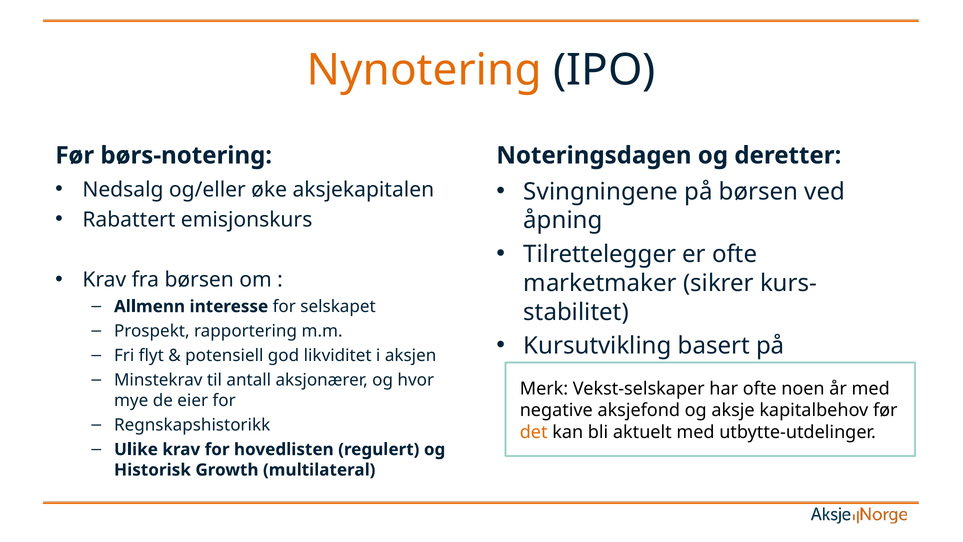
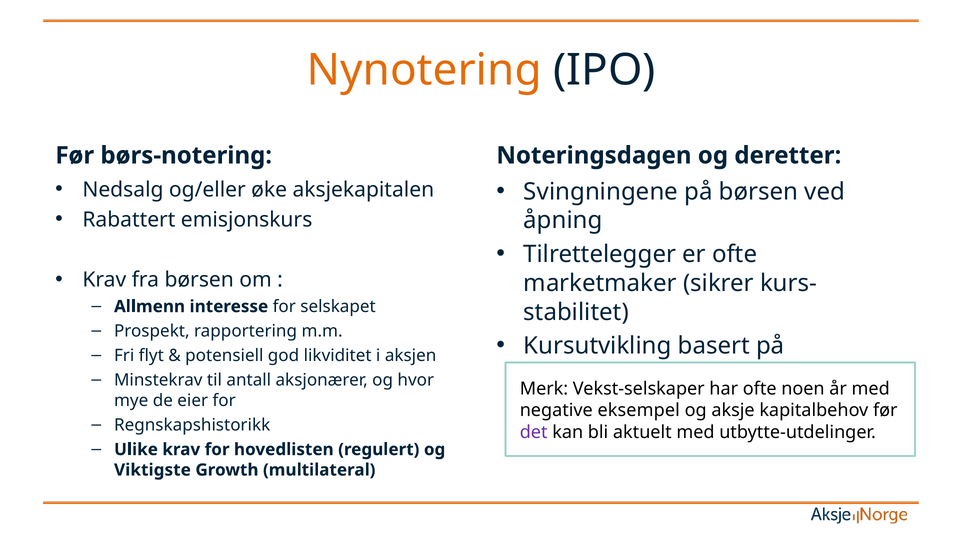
aksjefond: aksjefond -> eksempel (639, 410)
det colour: orange -> purple (534, 432)
Historisk: Historisk -> Viktigste (152, 470)
